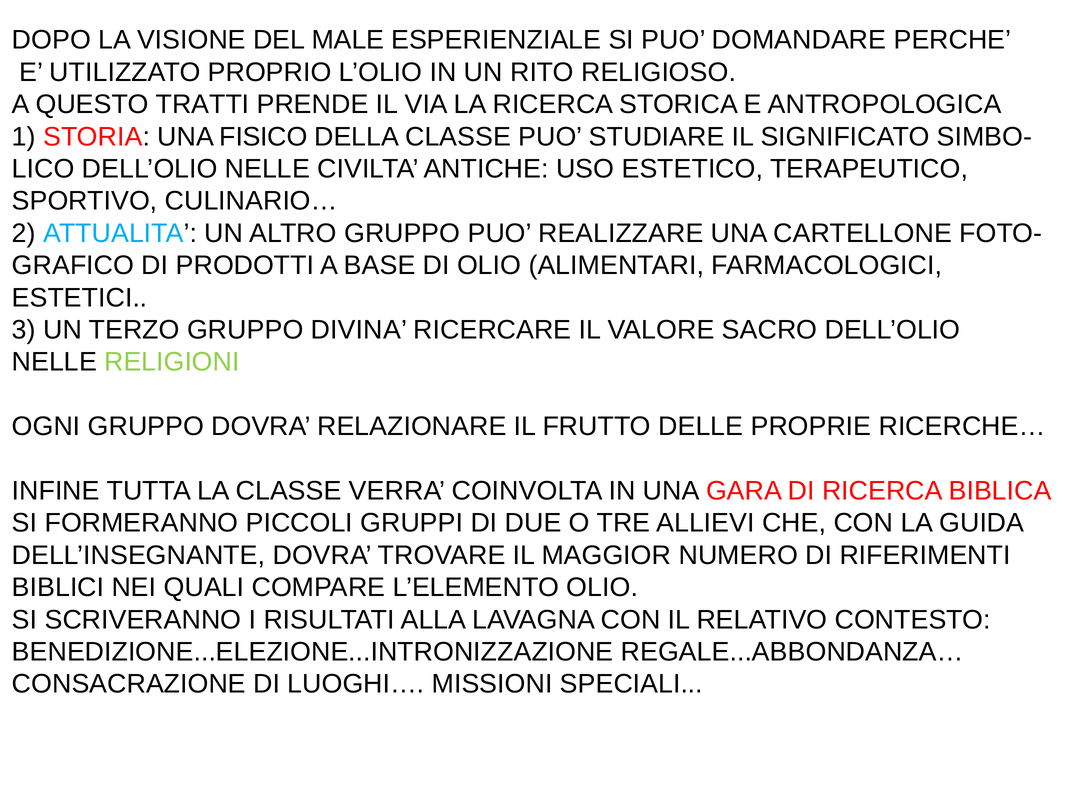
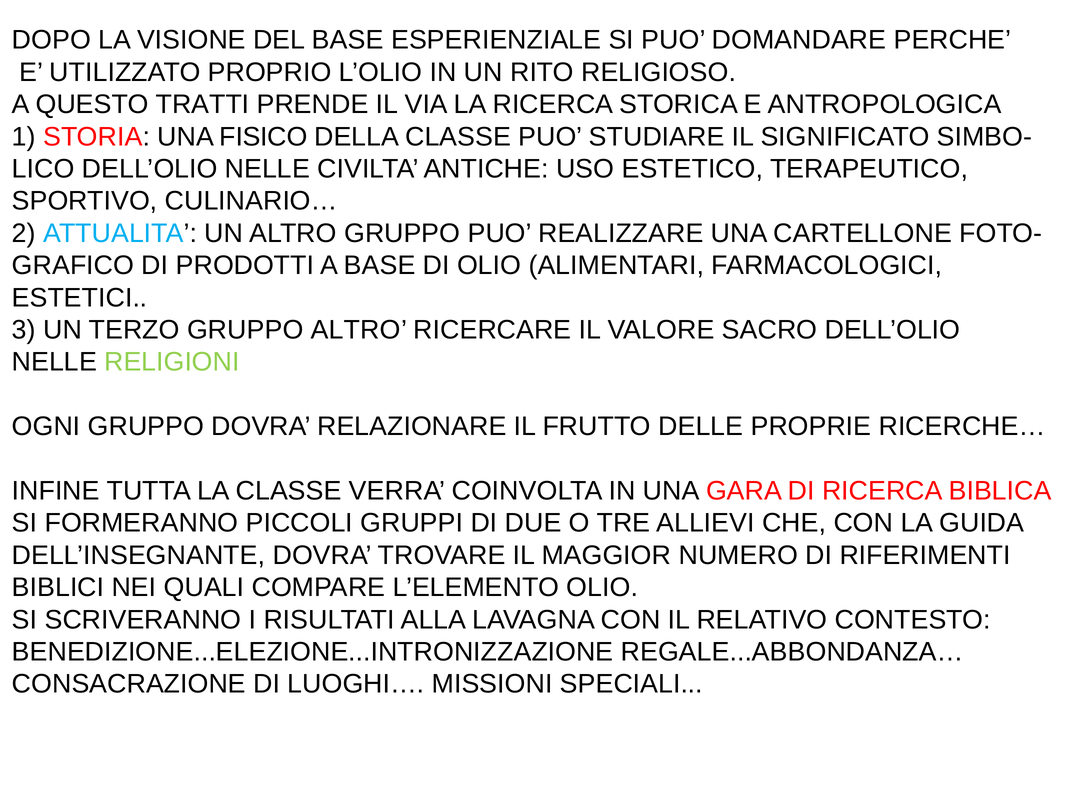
DEL MALE: MALE -> BASE (348, 40)
GRUPPO DIVINA: DIVINA -> ALTRO (359, 330)
